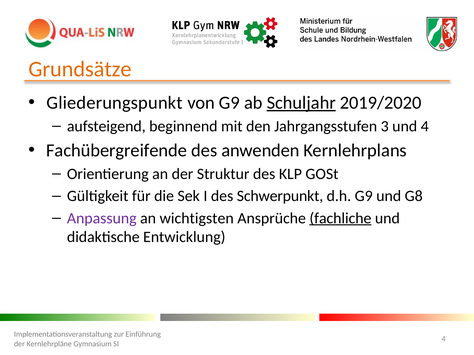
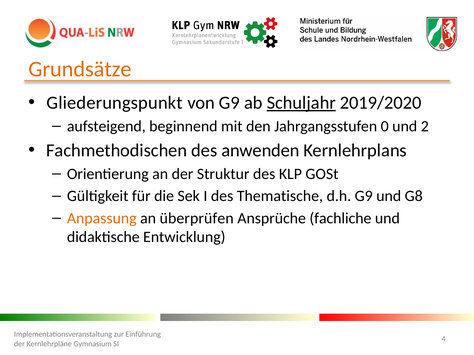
3: 3 -> 0 (385, 126)
und 4: 4 -> 2 (425, 126)
Fachübergreifende: Fachübergreifende -> Fachmethodischen (117, 151)
Schwerpunkt: Schwerpunkt -> Thematische (280, 196)
Anpassung colour: purple -> orange (102, 218)
wichtigsten: wichtigsten -> überprüfen (197, 218)
fachliche underline: present -> none (340, 218)
